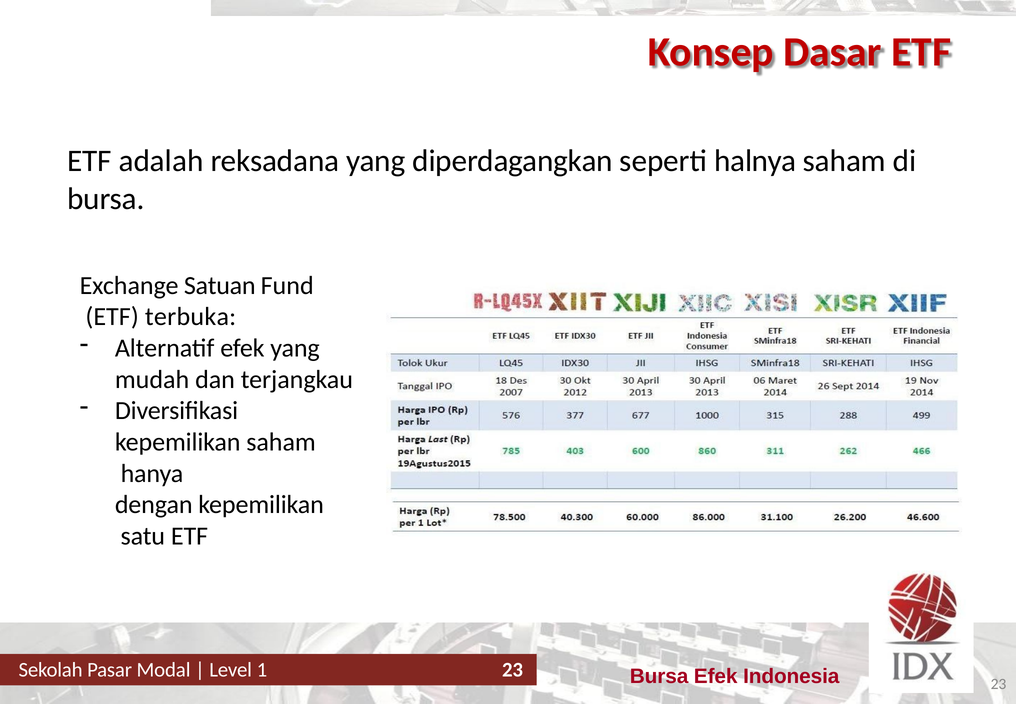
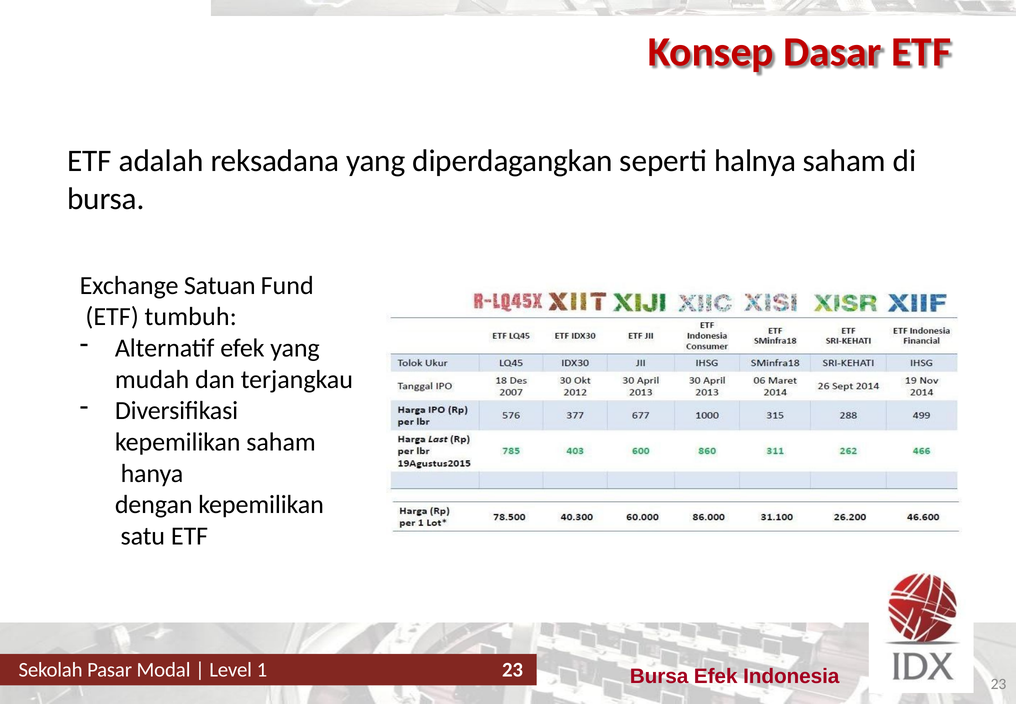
terbuka: terbuka -> tumbuh (191, 317)
